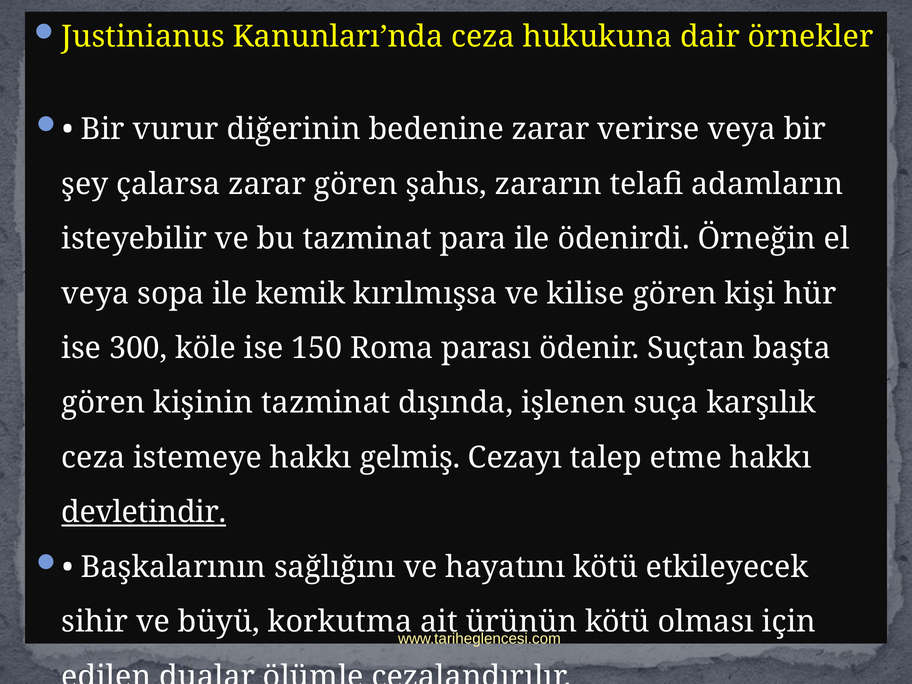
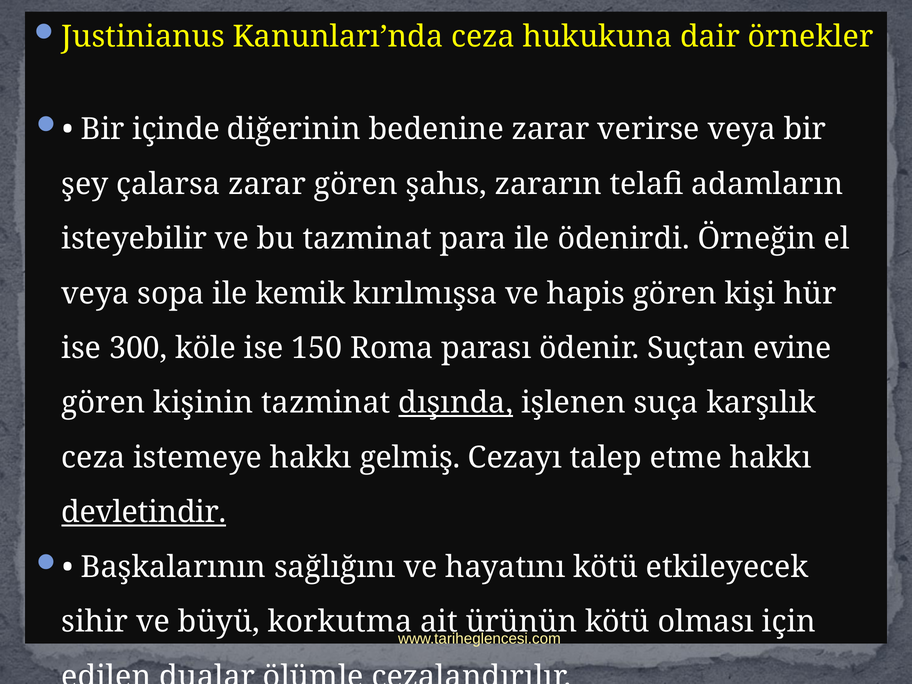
vurur: vurur -> içinde (176, 129)
kilise: kilise -> hapis (586, 293)
başta: başta -> evine (792, 348)
dışında underline: none -> present (456, 403)
